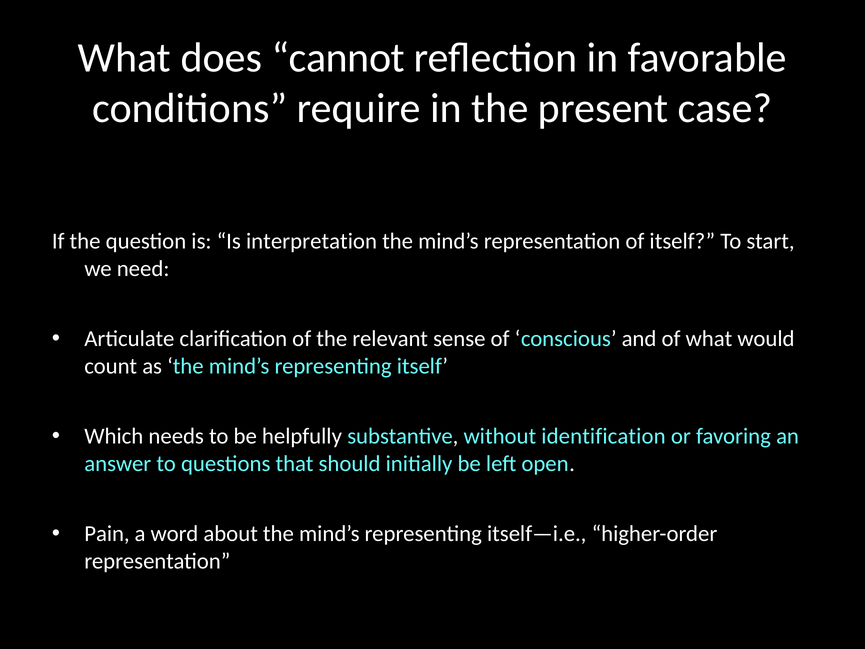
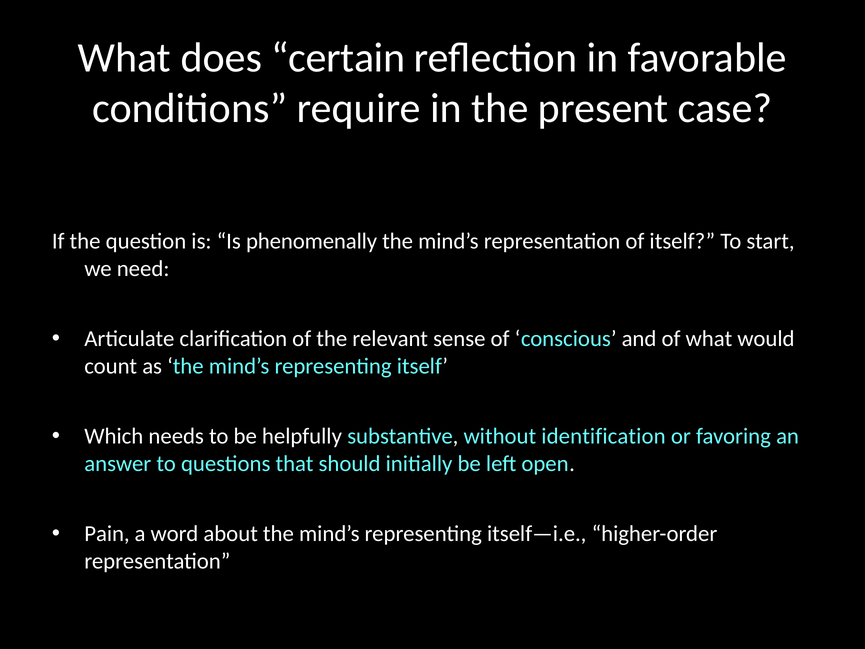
cannot: cannot -> certain (338, 58)
interpretation: interpretation -> phenomenally (312, 241)
